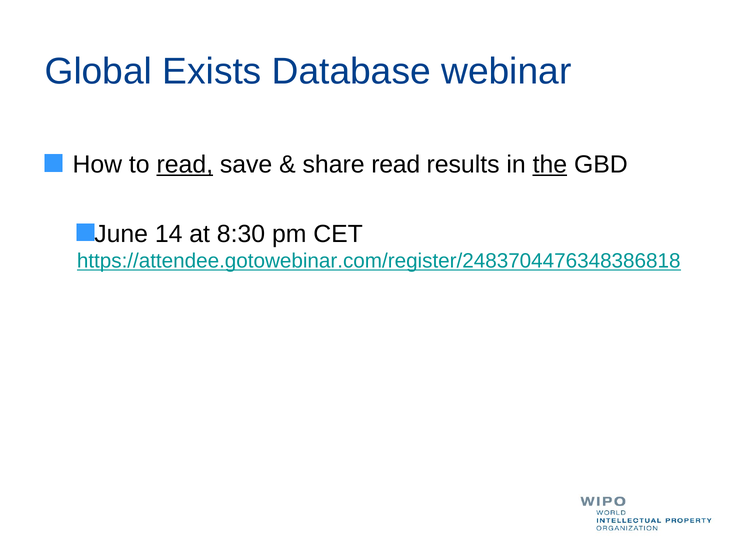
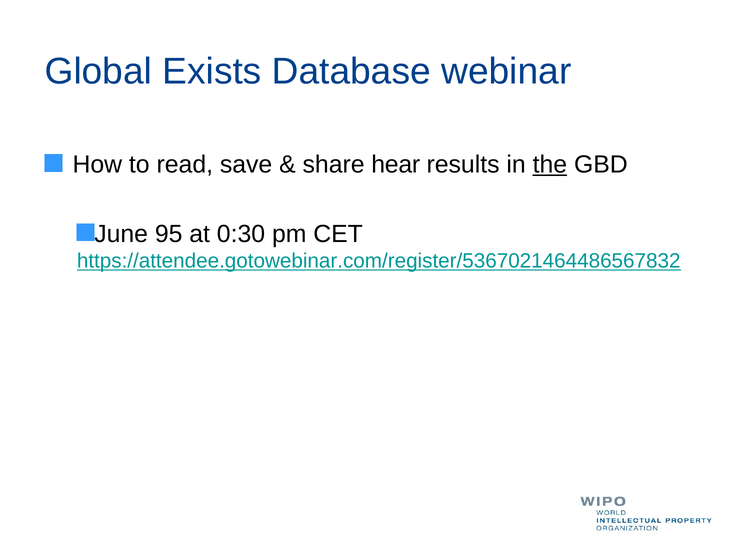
read underline: present -> none (185, 165)
share read: read -> hear (396, 165)
14: 14 -> 95 (169, 234)
8:30: 8:30 -> 0:30 (241, 234)
https://attendee.gotowebinar.com/register/2483704476348386818: https://attendee.gotowebinar.com/register/2483704476348386818 -> https://attendee.gotowebinar.com/register/5367021464486567832 (379, 261)
